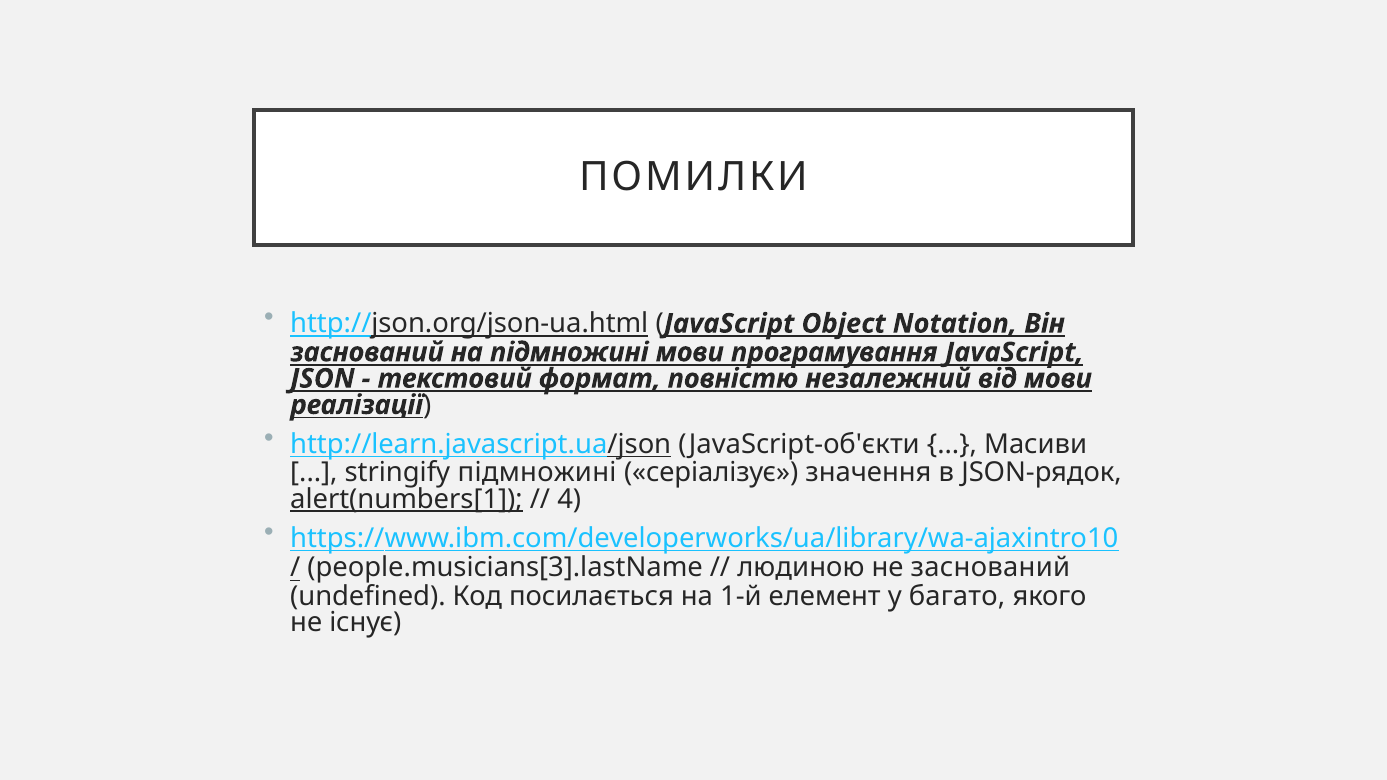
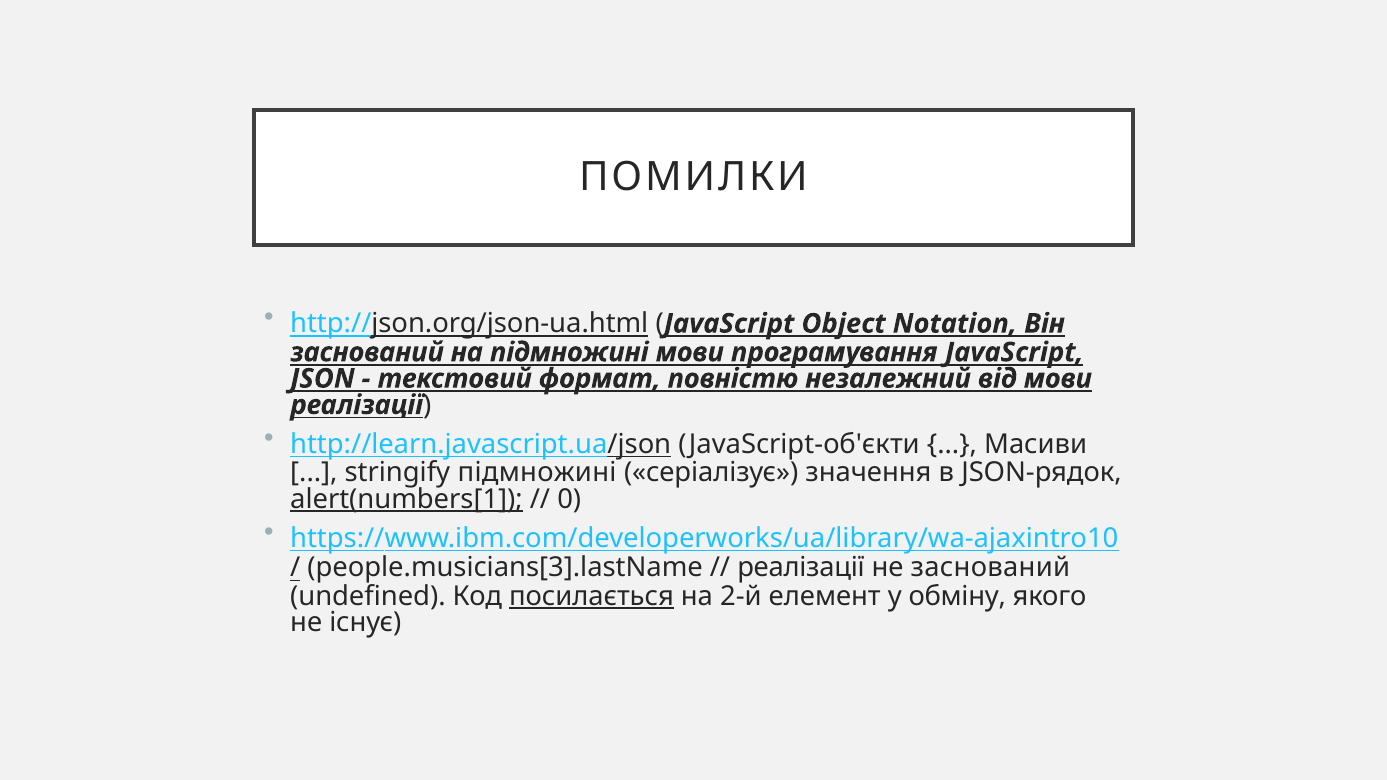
4: 4 -> 0 (569, 499)
людиною: людиною -> реалізації (801, 568)
посилається underline: none -> present (592, 597)
1-й: 1-й -> 2-й (741, 597)
багато: багато -> обміну (957, 597)
